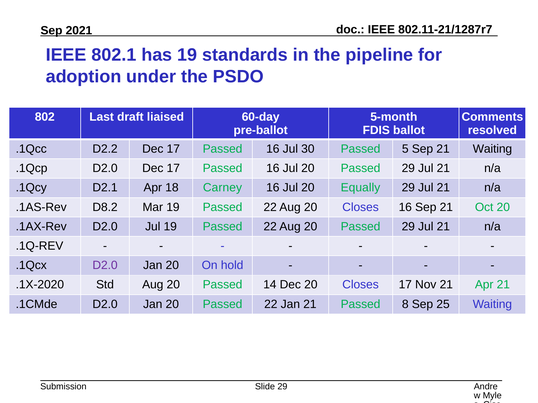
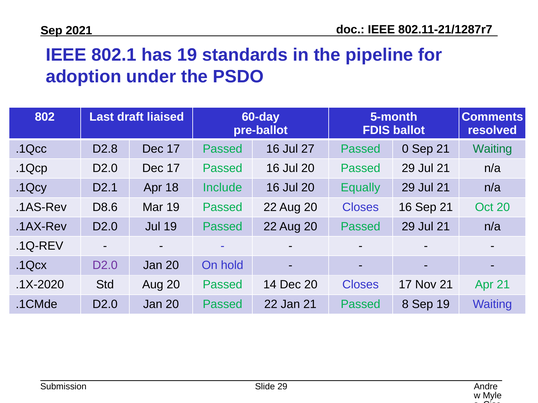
D2.2: D2.2 -> D2.8 (105, 149)
30: 30 -> 27 (308, 149)
5: 5 -> 0 (405, 149)
Waiting colour: black -> green (492, 149)
Carney: Carney -> Include (222, 188)
D8.2: D8.2 -> D8.6 (105, 207)
Sep 25: 25 -> 19 (443, 304)
